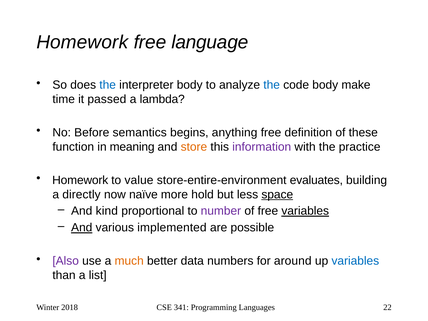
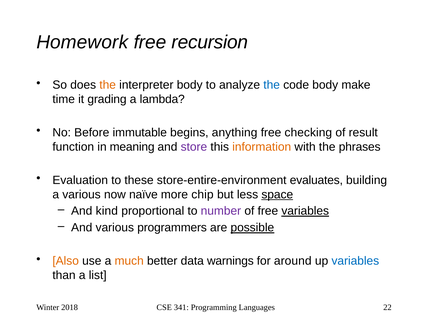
language: language -> recursion (210, 42)
the colour: blue -> orange (108, 85)
passed: passed -> grading (107, 99)
semantics: semantics -> immutable (140, 133)
definition: definition -> checking (308, 133)
these: these -> result (363, 133)
store colour: orange -> purple (194, 147)
information colour: purple -> orange (262, 147)
practice: practice -> phrases (360, 147)
Homework: Homework -> Evaluation (80, 180)
value: value -> these (139, 180)
a directly: directly -> various (82, 194)
hold: hold -> chip (202, 194)
And underline: present -> none (82, 228)
implemented: implemented -> programmers (172, 228)
possible underline: none -> present (252, 228)
Also colour: purple -> orange (66, 261)
numbers: numbers -> warnings (230, 261)
